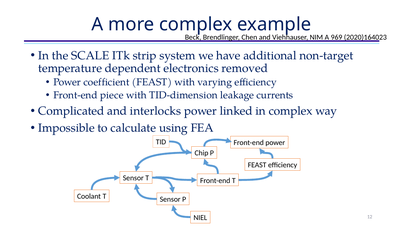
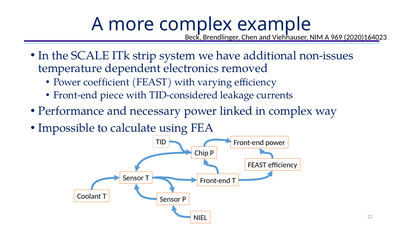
non-target: non-target -> non-issues (326, 55)
TID-dimension: TID-dimension -> TID-considered (184, 95)
Complicated: Complicated -> Performance (71, 111)
interlocks: interlocks -> necessary (156, 111)
